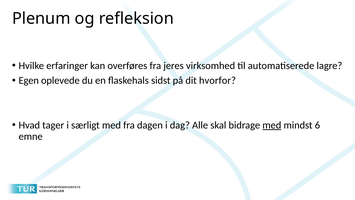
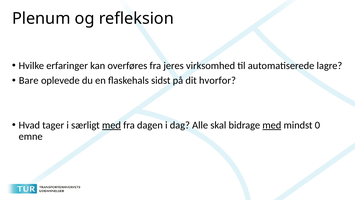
Egen: Egen -> Bare (29, 80)
med underline: none -> present (111, 125)
6: 6 -> 0 (317, 125)
